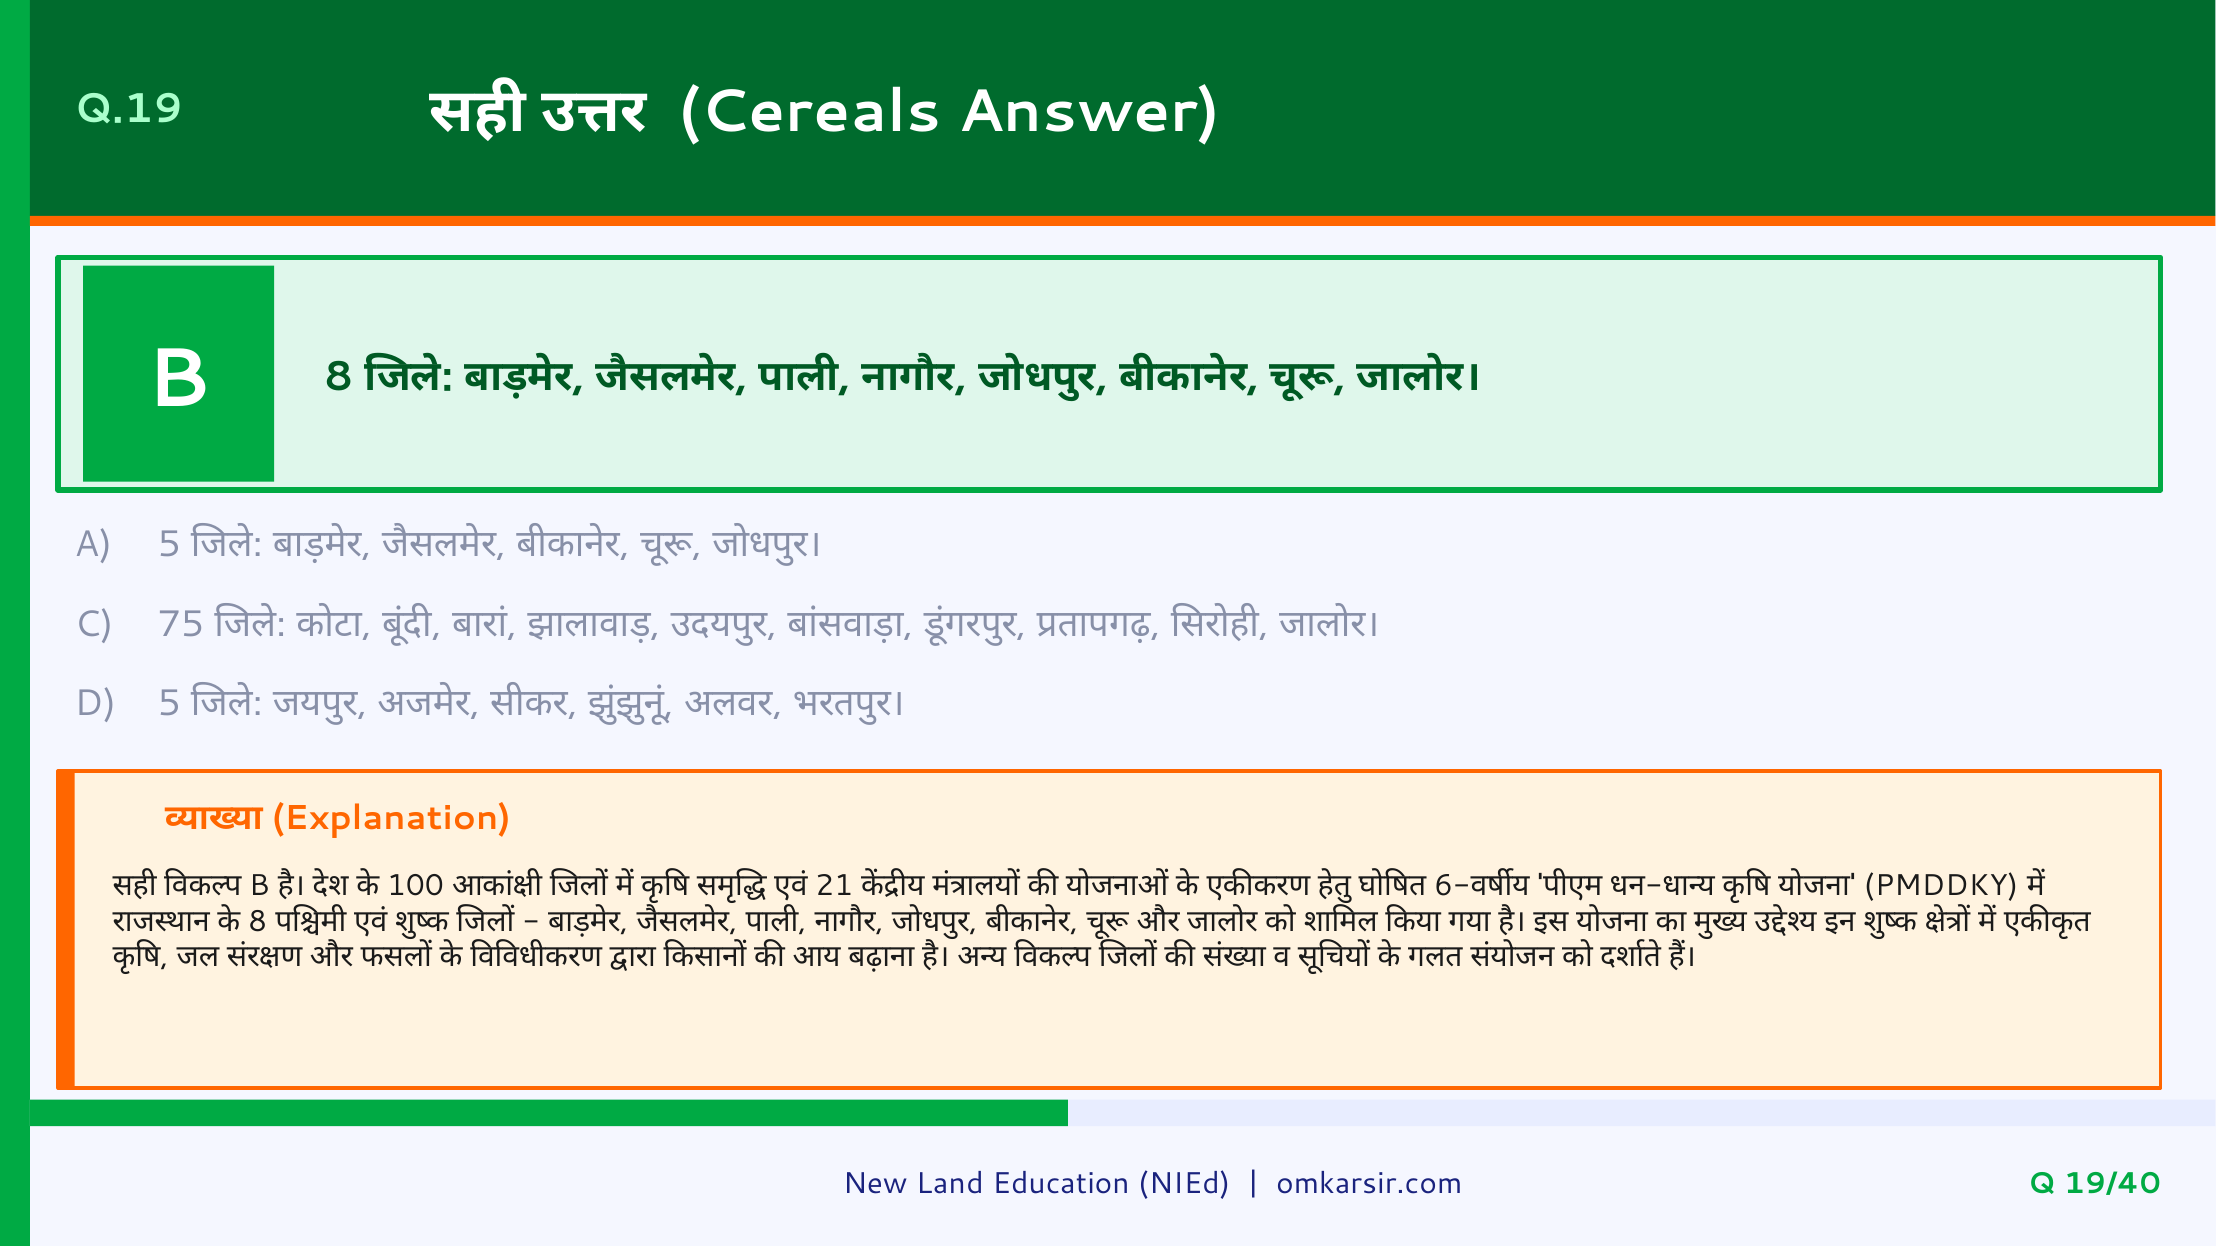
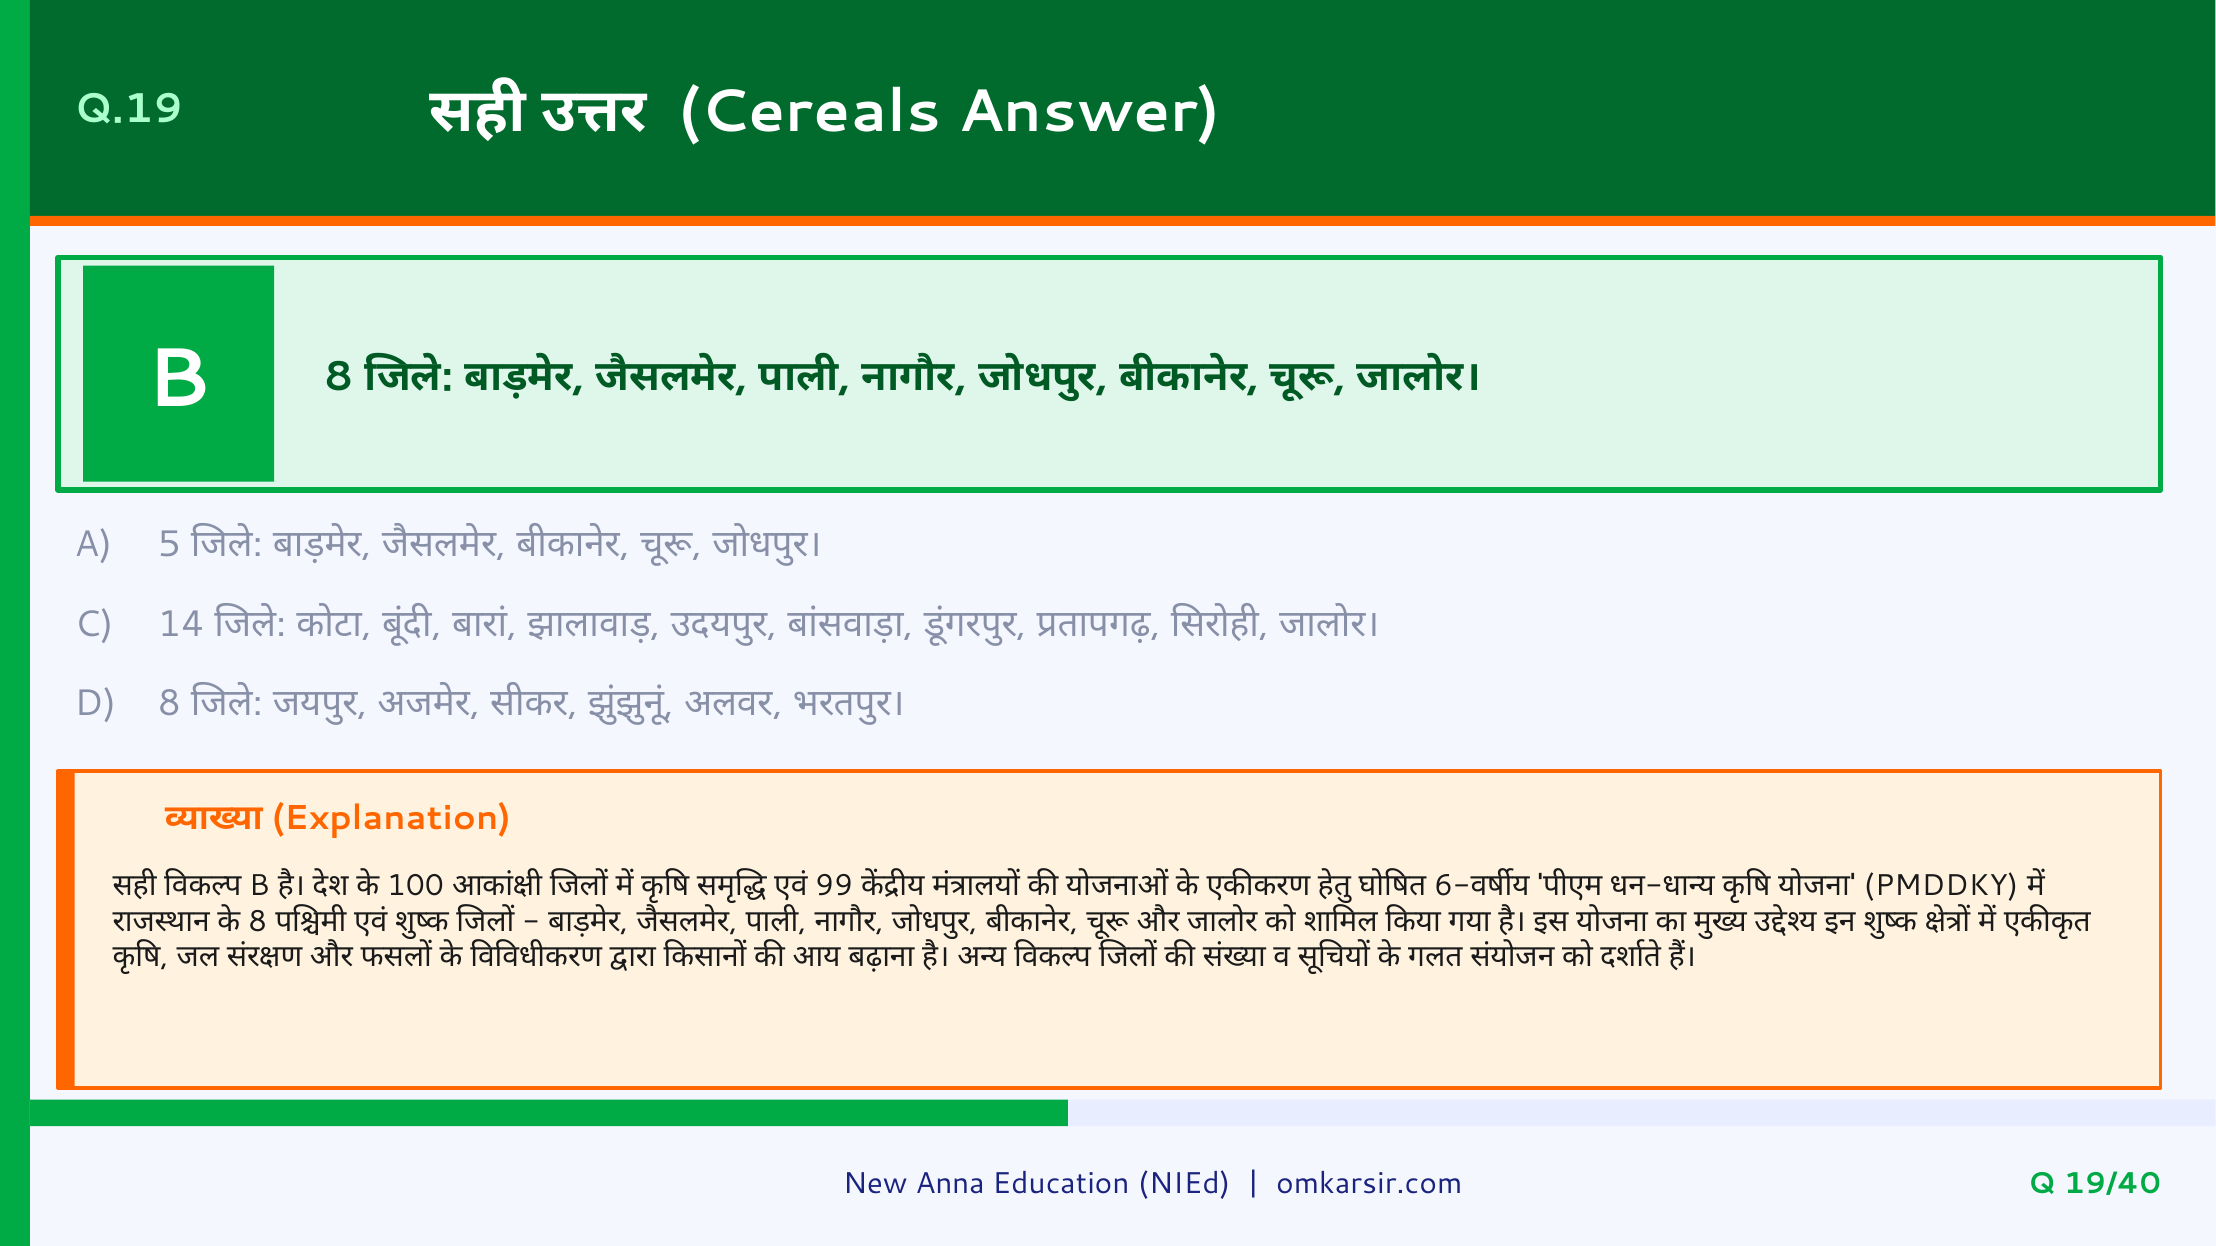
75: 75 -> 14 (181, 624)
D 5: 5 -> 8 (169, 704)
21: 21 -> 99 (834, 886)
Land: Land -> Anna (950, 1184)
